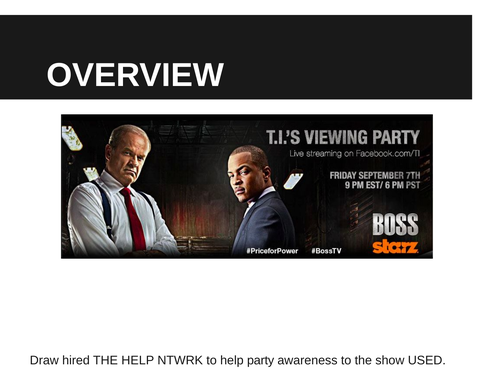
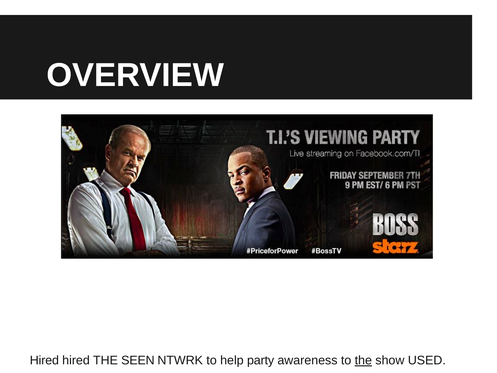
Draw: Draw -> Hired (44, 360)
THE HELP: HELP -> SEEN (138, 360)
the underline: none -> present (363, 360)
